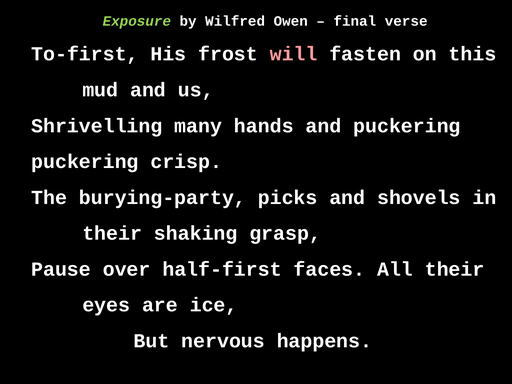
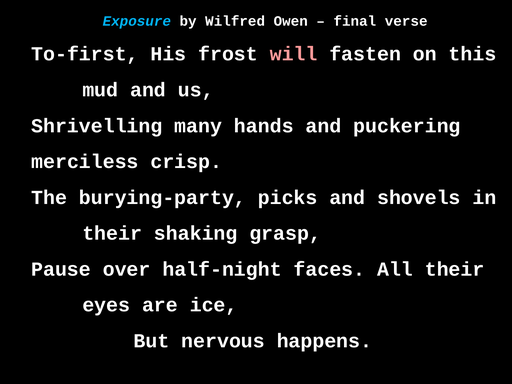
Exposure colour: light green -> light blue (137, 21)
puckering: puckering -> merciless (85, 162)
half-first: half-first -> half-night (222, 269)
